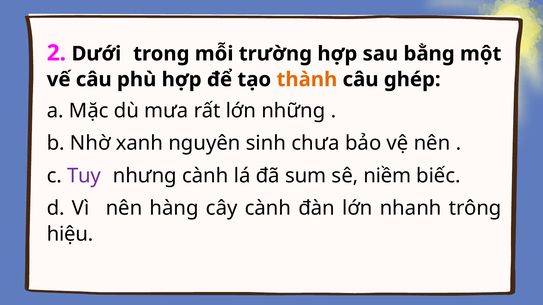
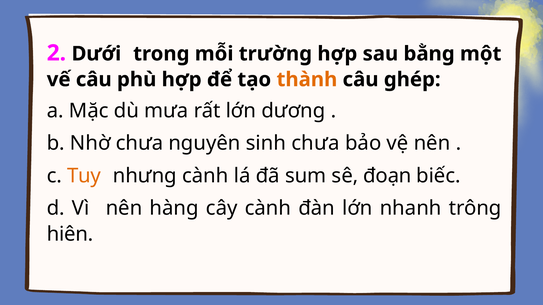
những: những -> dương (293, 111)
Nhờ xanh: xanh -> chưa (140, 143)
Tuy colour: purple -> orange (84, 176)
niềm: niềm -> đoạn (387, 176)
hiệu: hiệu -> hiên (70, 234)
